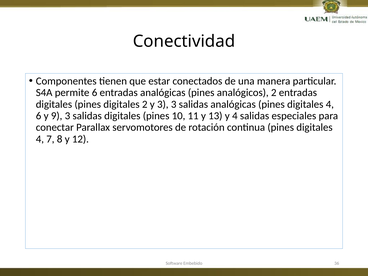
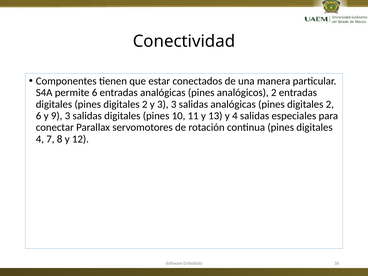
analógicas pines digitales 4: 4 -> 2 (330, 104)
